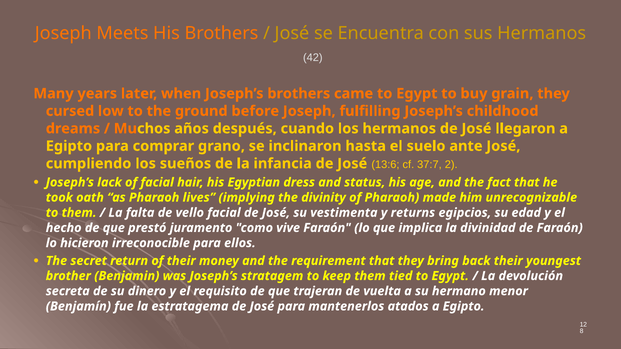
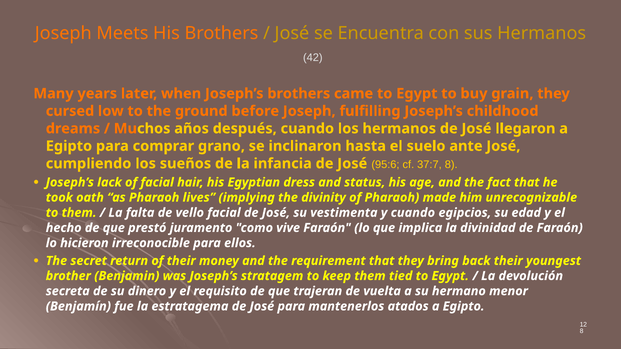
13:6: 13:6 -> 95:6 (385, 165)
37:7 2: 2 -> 8 (451, 165)
y returns: returns -> cuando (413, 213)
